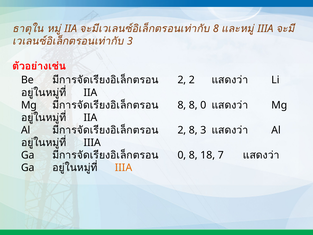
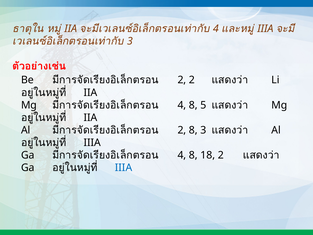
8: 8 -> 4 (216, 29)
8: 8 -> 4 (182, 105)
8 0: 0 -> 5 (203, 105)
0: 0 -> 4 (182, 155)
18 7: 7 -> 2 (221, 155)
IIIA colour: orange -> blue (124, 168)
